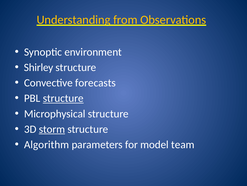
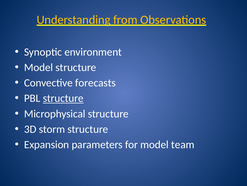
Shirley: Shirley -> Model (39, 67)
storm underline: present -> none (52, 129)
Algorithm: Algorithm -> Expansion (47, 144)
